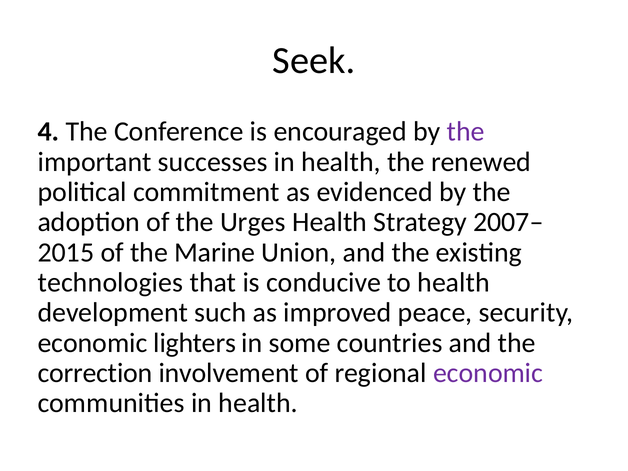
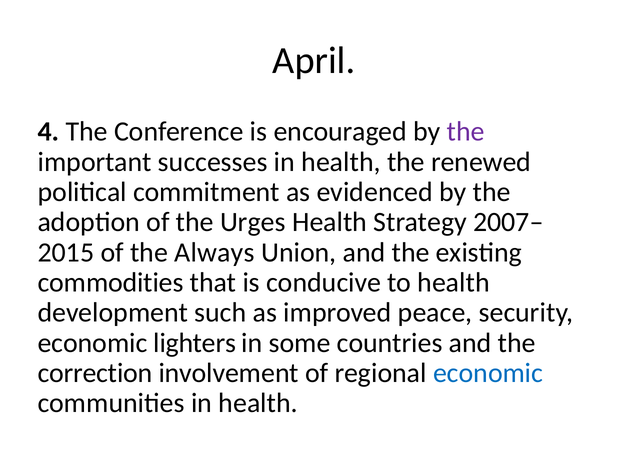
Seek: Seek -> April (314, 61)
Marine: Marine -> Always (214, 252)
technologies: technologies -> commodities (111, 283)
economic colour: purple -> blue (488, 373)
